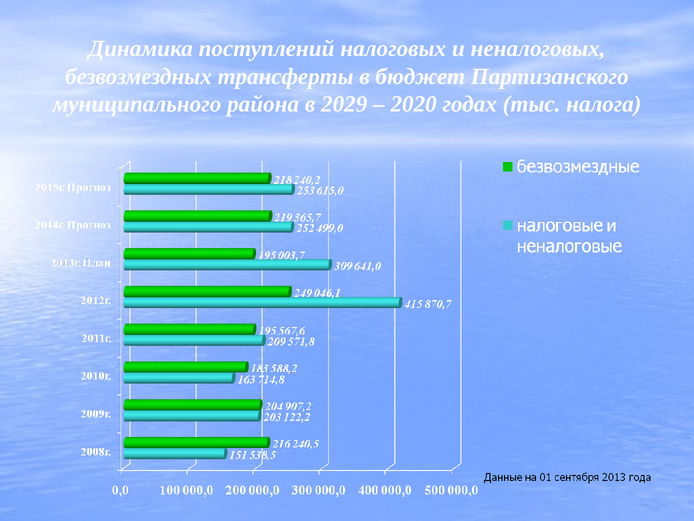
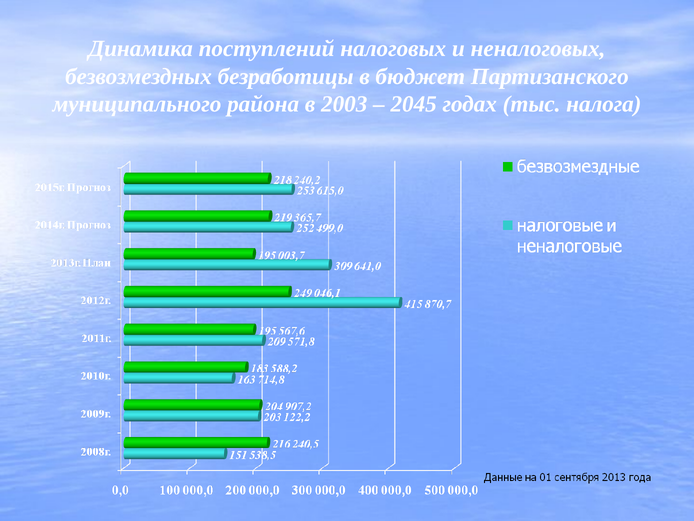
трансферты: трансферты -> безработицы (286, 76)
2029: 2029 -> 2003 (344, 104)
2020: 2020 -> 2045 (414, 104)
